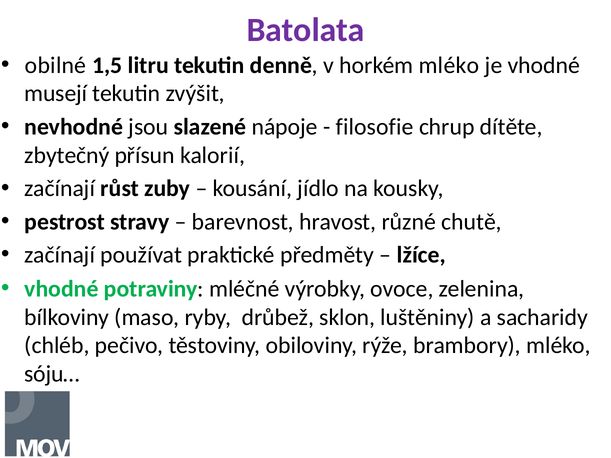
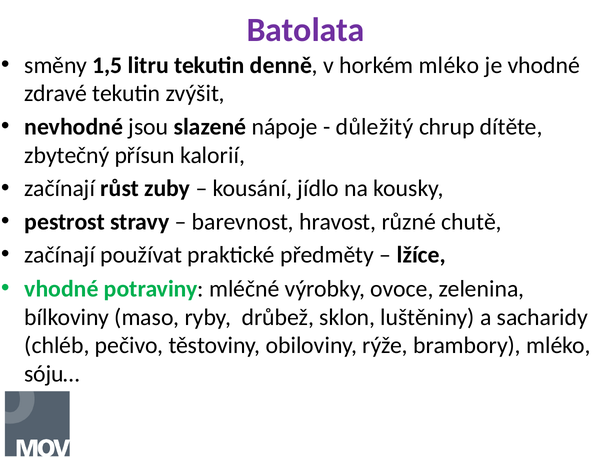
obilné: obilné -> směny (56, 65)
musejí: musejí -> zdravé (56, 94)
filosofie: filosofie -> důležitý (375, 127)
